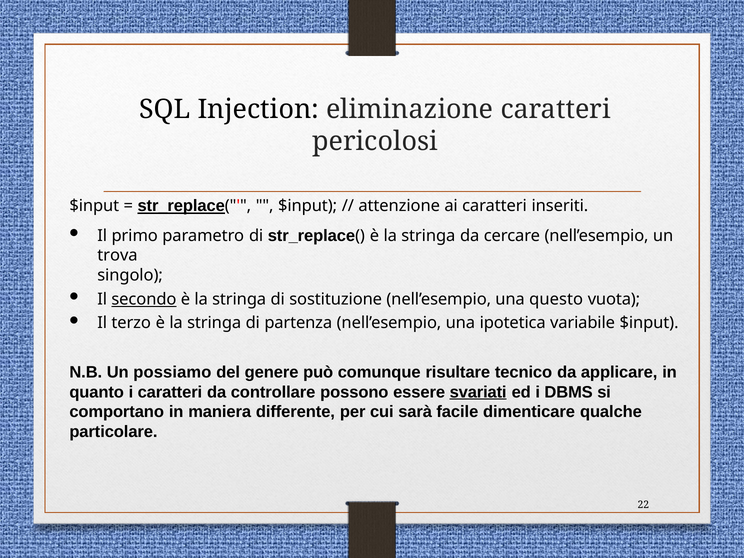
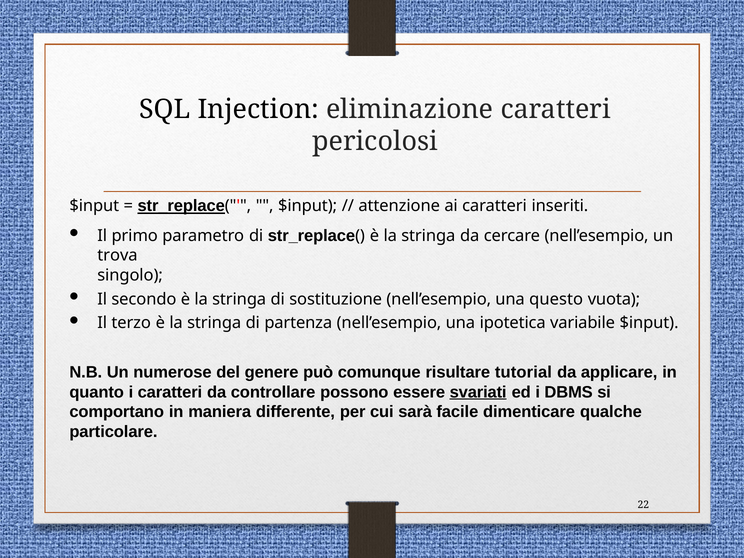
secondo underline: present -> none (144, 299)
possiamo: possiamo -> numerose (172, 372)
tecnico: tecnico -> tutorial (523, 372)
